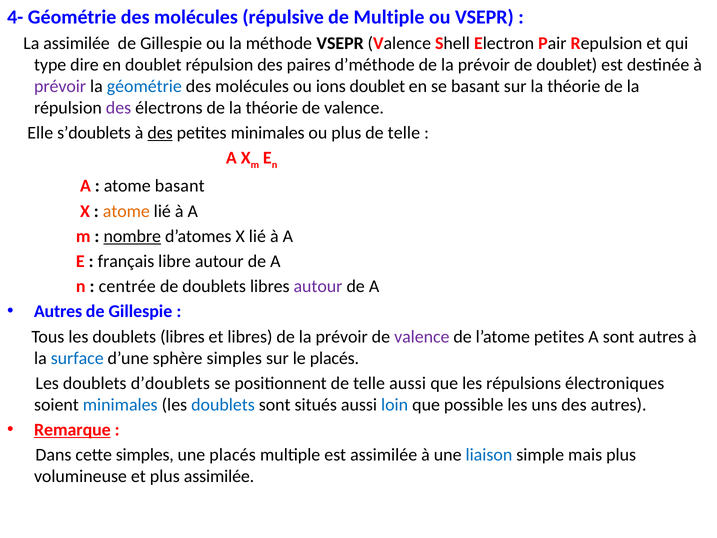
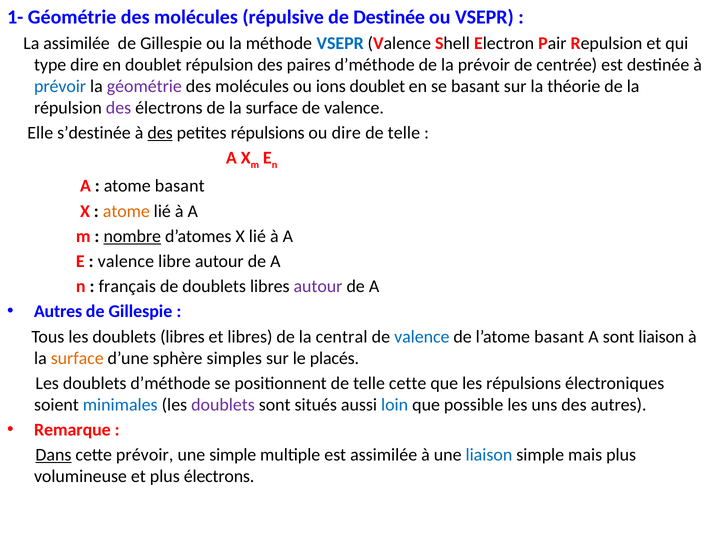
4-: 4- -> 1- (15, 17)
de Multiple: Multiple -> Destinée (389, 17)
VSEPR colour: black -> blue (340, 43)
de doublet: doublet -> centrée (567, 65)
prévoir colour: purple -> blue (60, 86)
géométrie colour: blue -> purple (144, 86)
de la théorie: théorie -> surface (272, 108)
s’doublets: s’doublets -> s’destinée (94, 133)
petites minimales: minimales -> répulsions (268, 133)
ou plus: plus -> dire (346, 133)
français: français -> valence (126, 261)
centrée: centrée -> français (127, 286)
libres de la prévoir: prévoir -> central (342, 336)
valence colour: purple -> blue (422, 336)
l’atome petites: petites -> basant (559, 336)
sont autres: autres -> liaison (661, 336)
surface colour: blue -> orange (77, 358)
doublets d’doublets: d’doublets -> d’méthode (170, 383)
telle aussi: aussi -> cette (408, 383)
doublets colour: blue -> purple (223, 405)
Remarque underline: present -> none (72, 430)
Dans underline: none -> present (53, 455)
cette simples: simples -> prévoir (145, 455)
une placés: placés -> simple (233, 455)
plus assimilée: assimilée -> électrons (219, 476)
